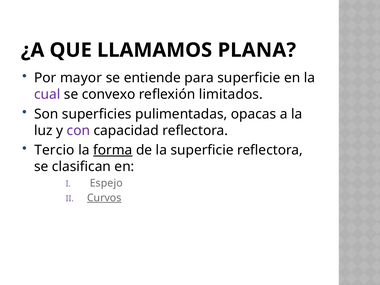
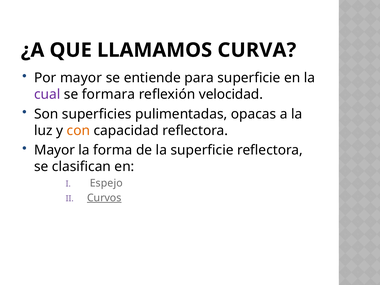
PLANA: PLANA -> CURVA (257, 50)
convexo: convexo -> formara (109, 94)
limitados: limitados -> velocidad (231, 94)
con colour: purple -> orange (78, 130)
Tercio: Tercio -> Mayor (55, 150)
forma underline: present -> none (113, 150)
